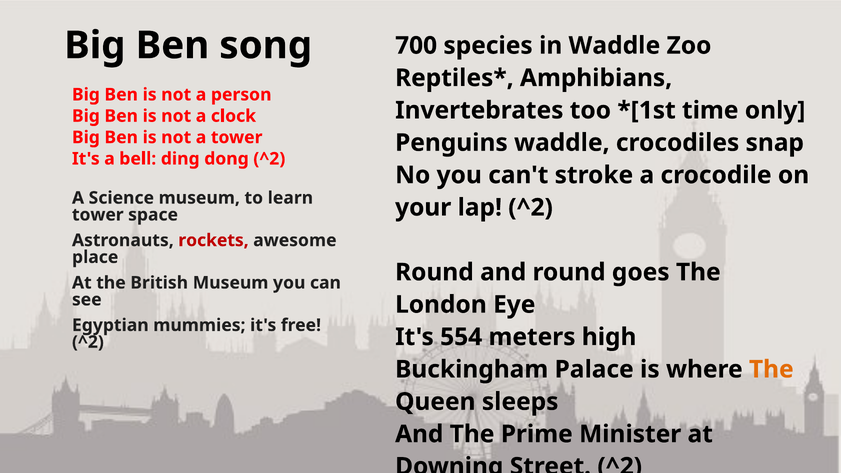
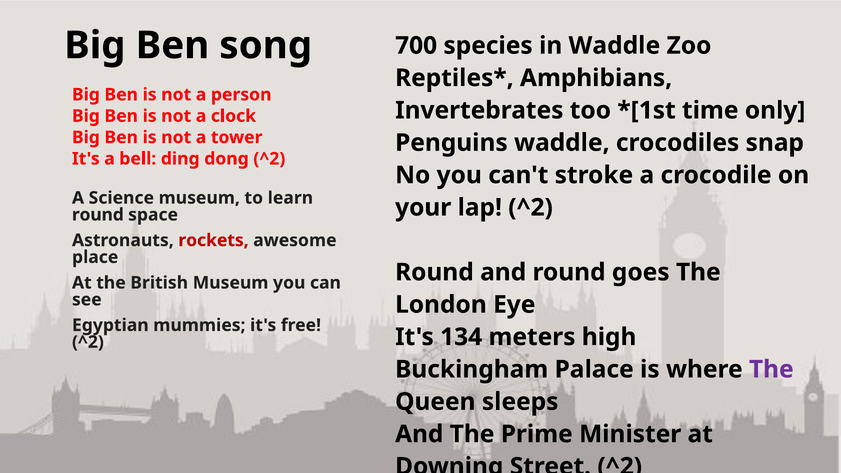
tower: tower -> round (98, 215)
554: 554 -> 134 (461, 337)
The colour: orange -> purple (771, 369)
